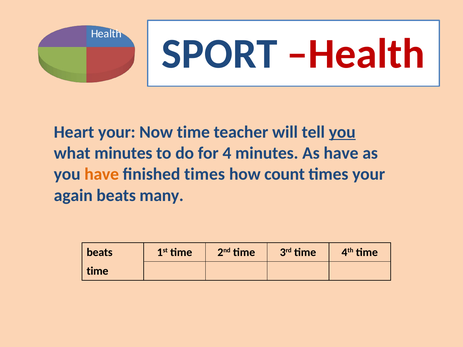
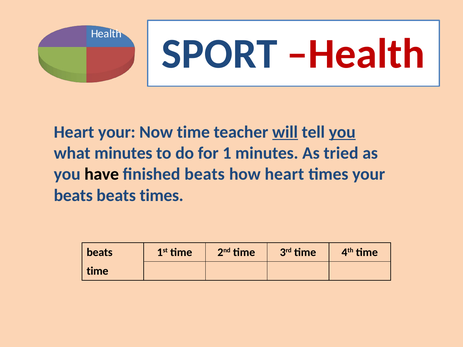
will underline: none -> present (285, 132)
4: 4 -> 1 (227, 153)
As have: have -> tried (341, 153)
have colour: orange -> black (102, 174)
finished times: times -> beats (205, 174)
how count: count -> heart (284, 174)
again: again -> beats (73, 195)
beats many: many -> times (162, 195)
